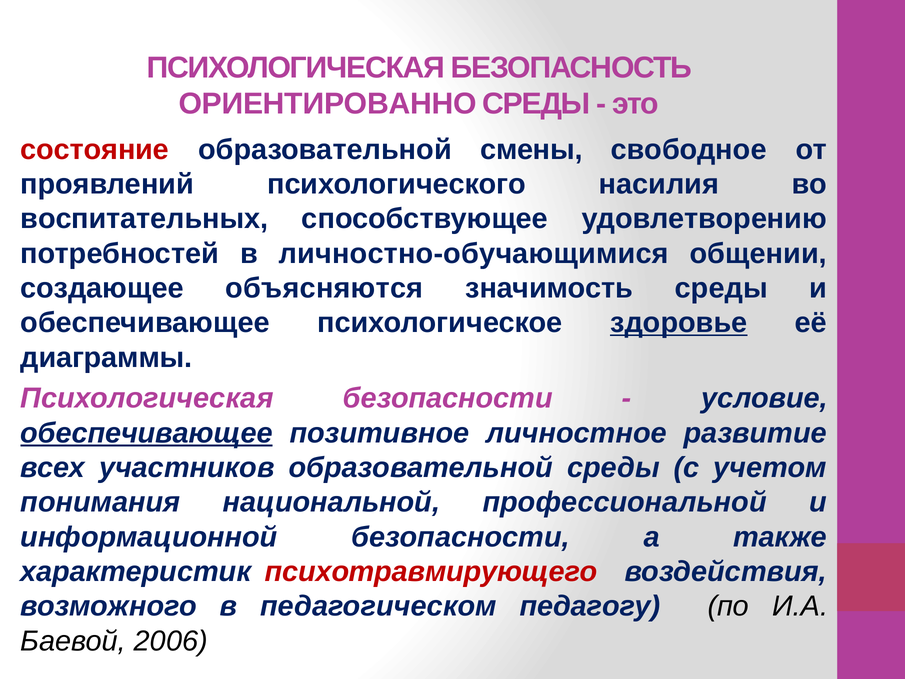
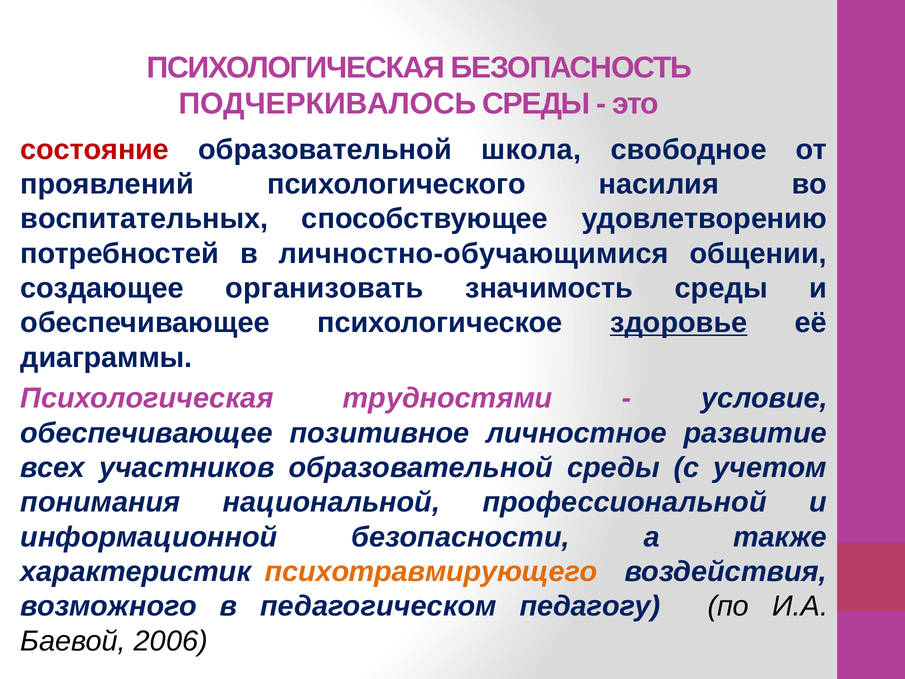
ОРИЕНТИРОВАННО: ОРИЕНТИРОВАННО -> ПОДЧЕРКИВАЛОСЬ (328, 104)
смены: смены -> школа (531, 149)
объясняются: объясняются -> организовать (324, 288)
Психологическая безопасности: безопасности -> трудностями (448, 398)
обеспечивающее underline: present -> none (147, 433)
психотравмирующего colour: red -> orange (431, 571)
